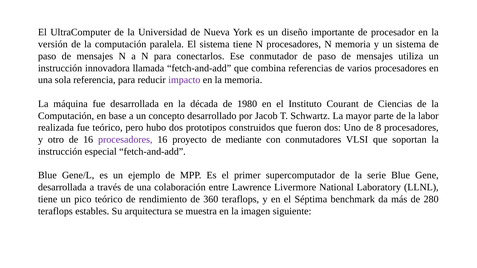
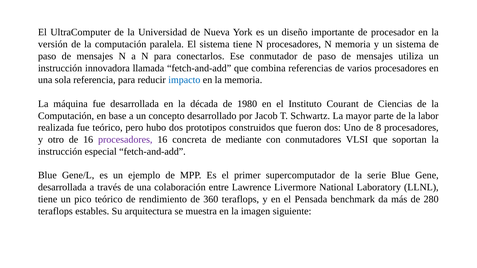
impacto colour: purple -> blue (184, 80)
proyecto: proyecto -> concreta (189, 140)
Séptima: Séptima -> Pensada (311, 199)
